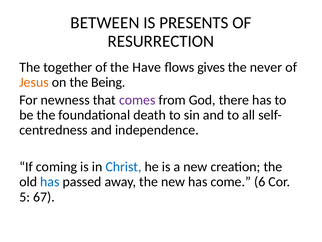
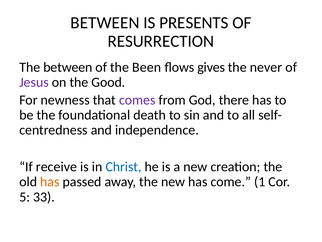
The together: together -> between (68, 67)
Have: Have -> Been (147, 67)
Jesus colour: orange -> purple (34, 82)
Being: Being -> Good (108, 82)
coming: coming -> receive (56, 167)
has colour: blue -> orange (50, 182)
6: 6 -> 1 (260, 182)
67: 67 -> 33 (44, 197)
